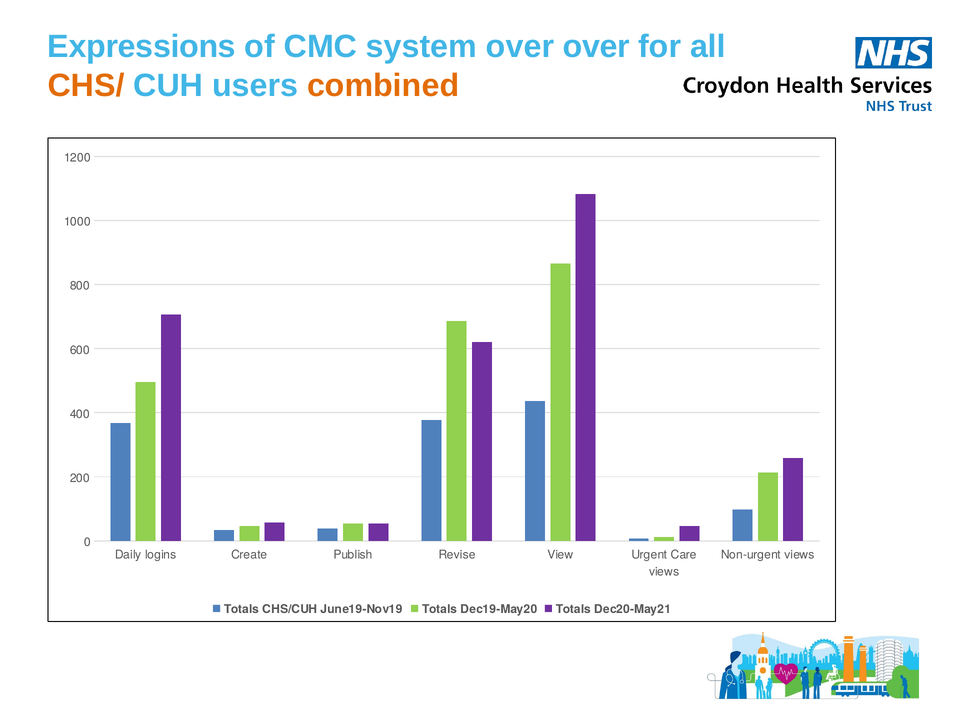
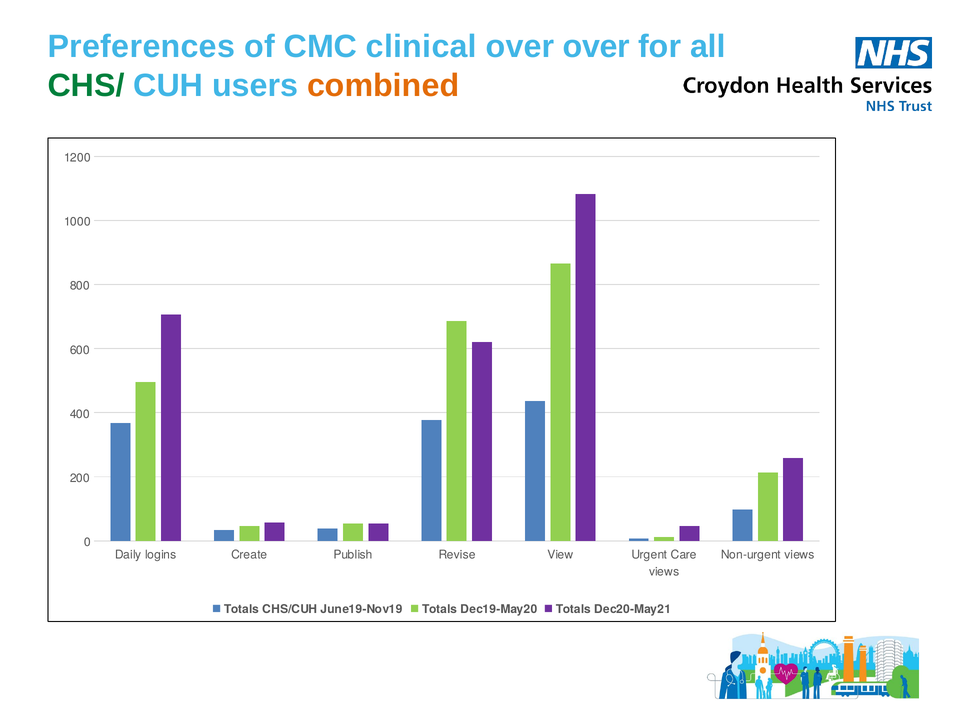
Expressions: Expressions -> Preferences (141, 47)
system: system -> clinical (421, 47)
CHS/ colour: orange -> green (86, 86)
